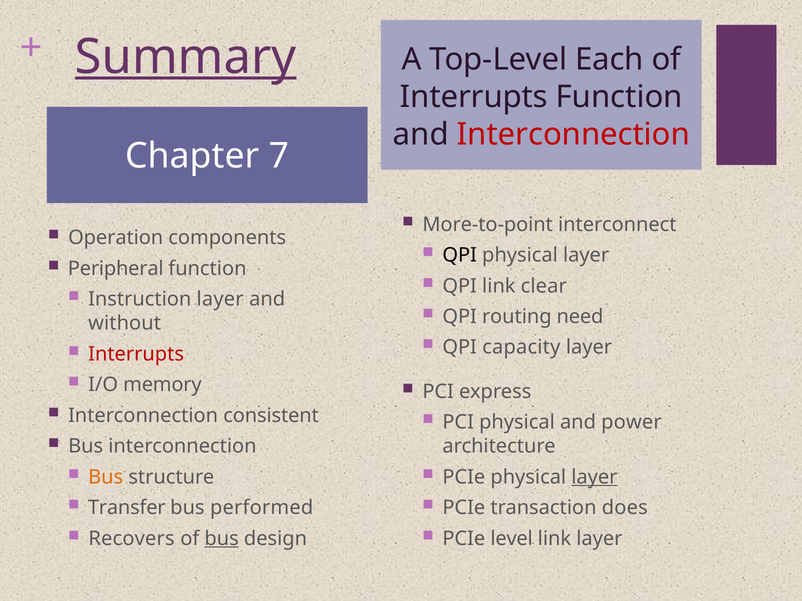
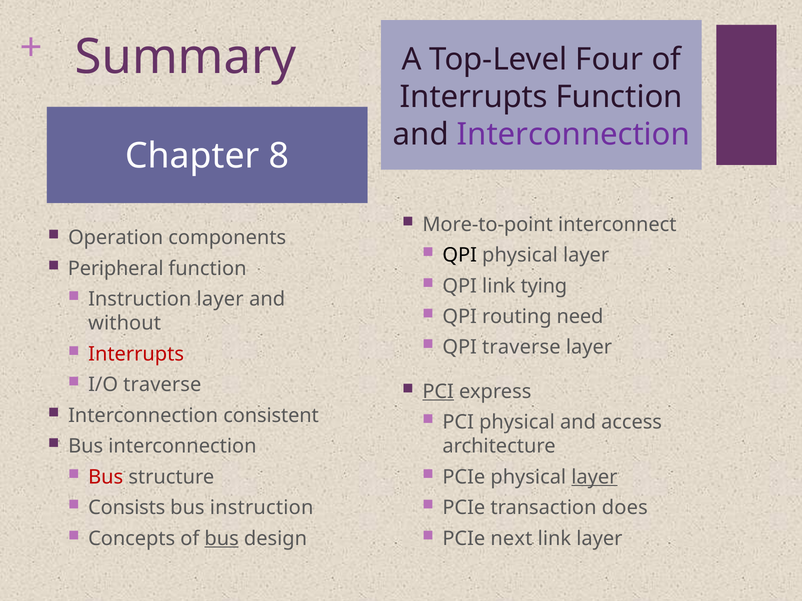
Summary underline: present -> none (186, 57)
Each: Each -> Four (609, 60)
Interconnection colour: red -> purple (573, 135)
7: 7 -> 8 (279, 156)
clear: clear -> tying (544, 286)
QPI capacity: capacity -> traverse (521, 348)
I/O memory: memory -> traverse (162, 385)
PCI underline: none -> present (438, 392)
power: power -> access (632, 423)
Bus colour: orange -> red (106, 477)
Transfer: Transfer -> Consists (127, 508)
bus performed: performed -> instruction (262, 508)
Recovers: Recovers -> Concepts (132, 539)
level: level -> next (511, 539)
